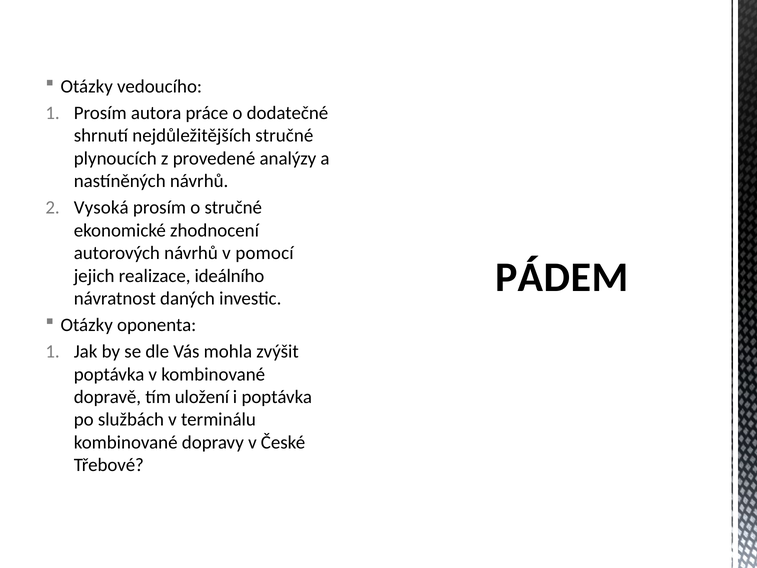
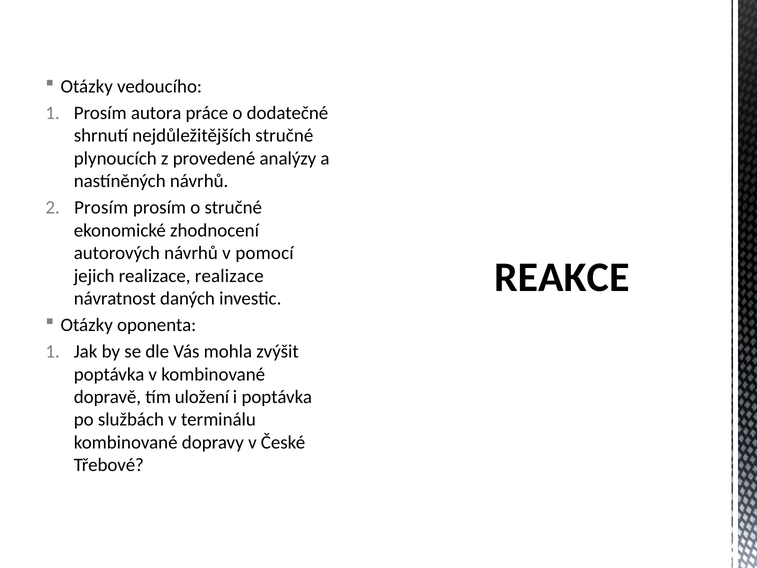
Vysoká: Vysoká -> Prosím (101, 208)
PÁDEM: PÁDEM -> REAKCE (562, 277)
realizace ideálního: ideálního -> realizace (229, 276)
